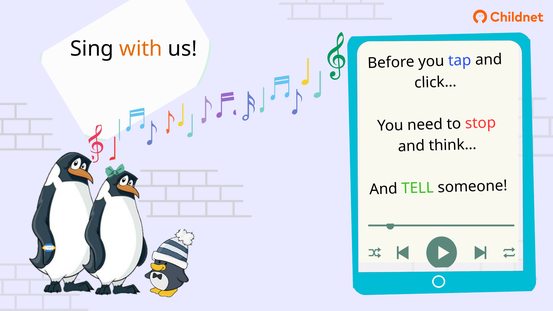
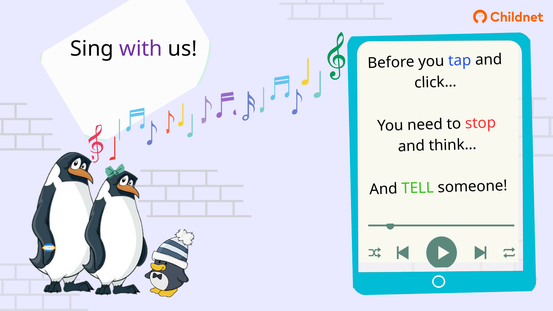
with colour: orange -> purple (141, 49)
